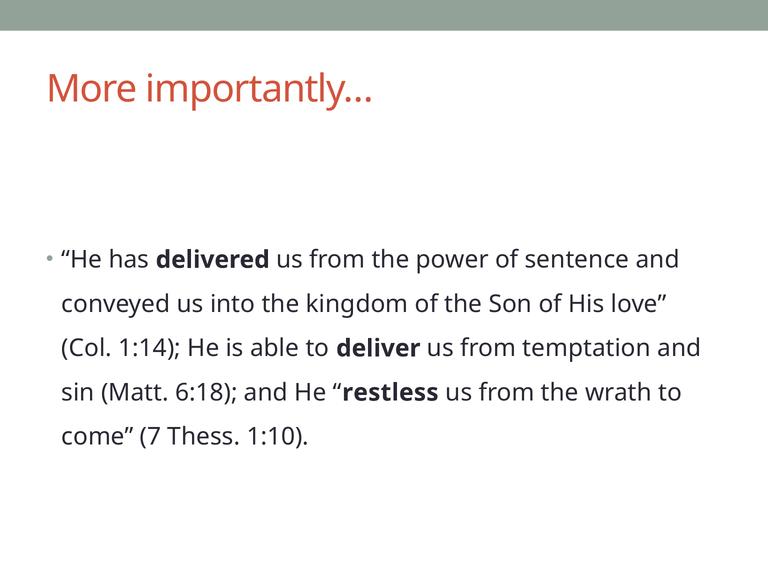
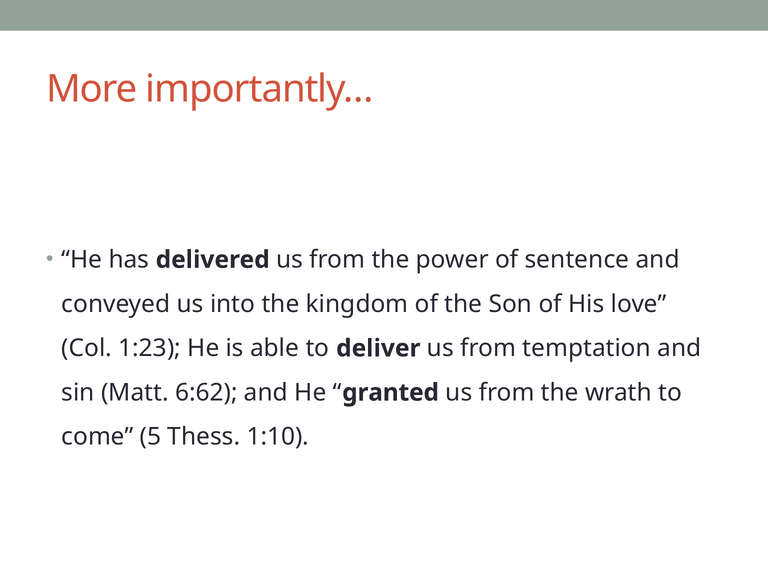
1:14: 1:14 -> 1:23 (150, 348)
6:18: 6:18 -> 6:62 (206, 393)
restless: restless -> granted (391, 393)
7: 7 -> 5 (150, 437)
